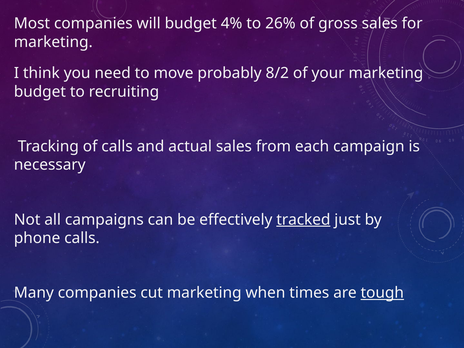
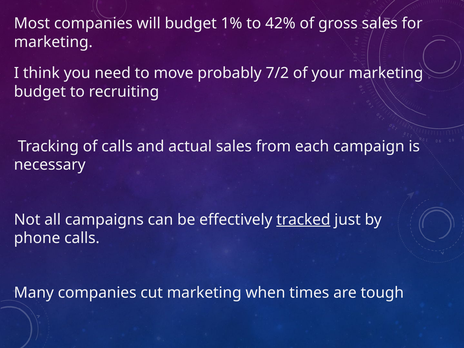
4%: 4% -> 1% (232, 24)
26%: 26% -> 42% (280, 24)
8/2: 8/2 -> 7/2 (277, 73)
tough underline: present -> none (382, 293)
